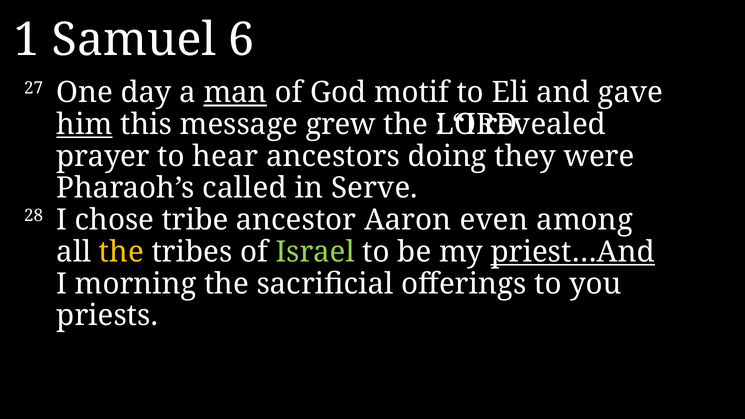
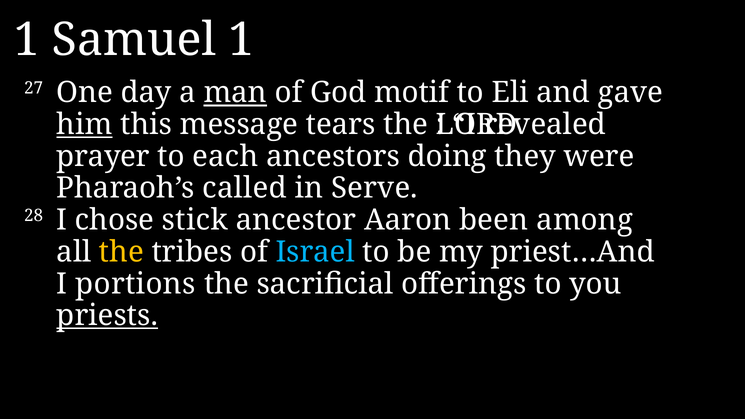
Samuel 6: 6 -> 1 (241, 40)
grew: grew -> tears (341, 125)
hear: hear -> each (225, 156)
tribe: tribe -> stick (195, 220)
even: even -> been (494, 220)
Israel colour: light green -> light blue (315, 252)
priest…And underline: present -> none (573, 252)
morning: morning -> portions (135, 284)
priests underline: none -> present (107, 316)
